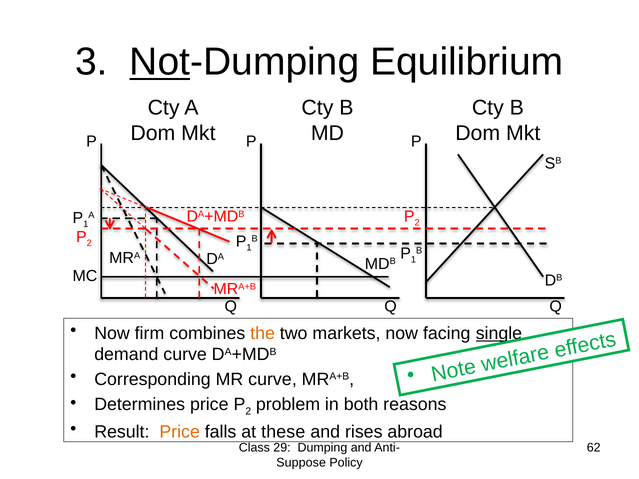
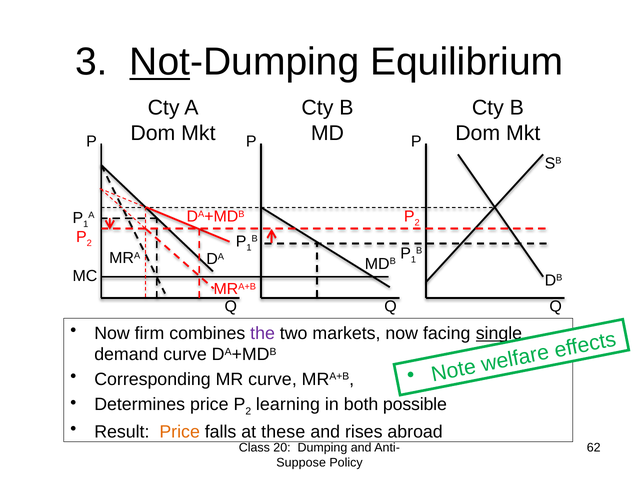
the colour: orange -> purple (263, 333)
problem: problem -> learning (288, 404)
reasons: reasons -> possible (415, 404)
29: 29 -> 20 (282, 448)
